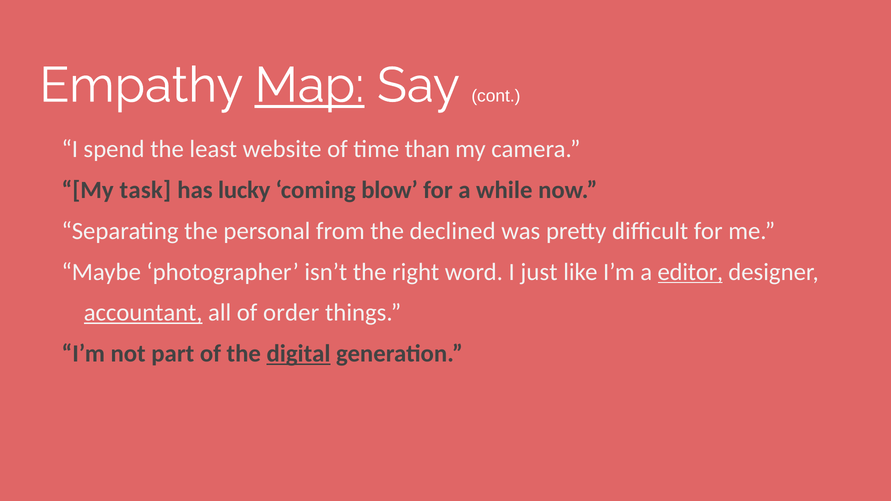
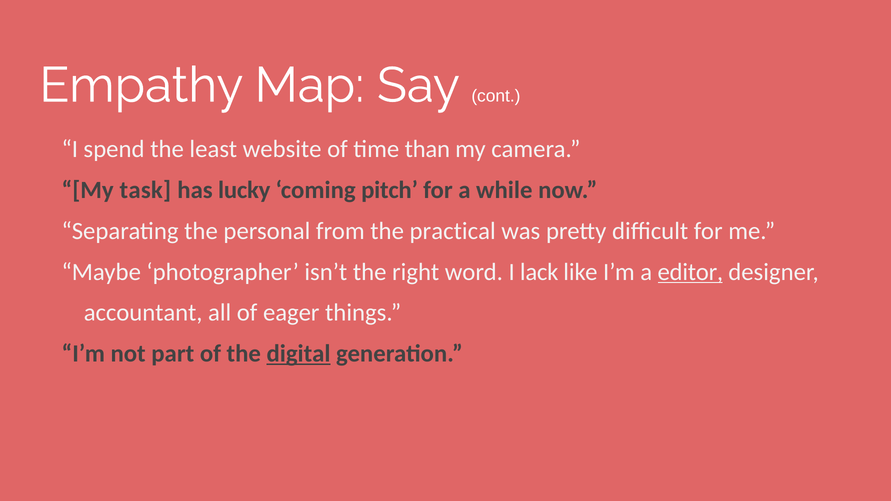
Map underline: present -> none (309, 85)
blow: blow -> pitch (390, 190)
declined: declined -> practical (453, 231)
just: just -> lack (539, 272)
accountant underline: present -> none (143, 313)
order: order -> eager (291, 313)
